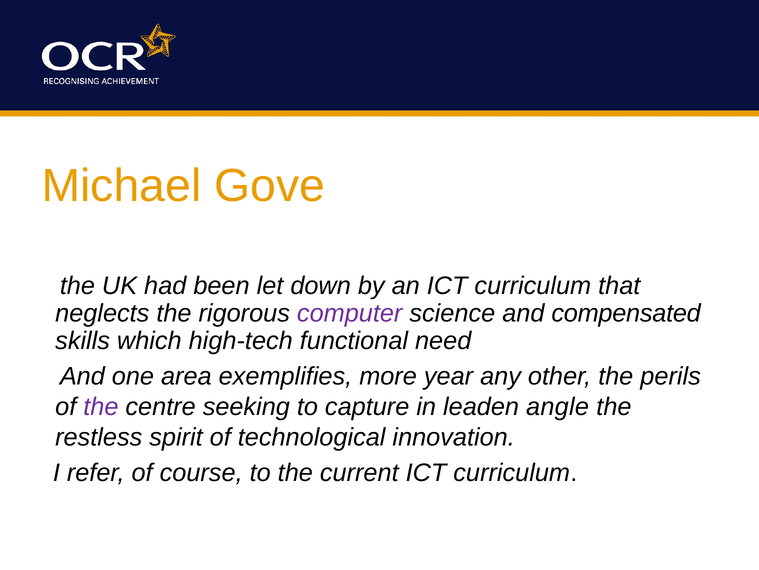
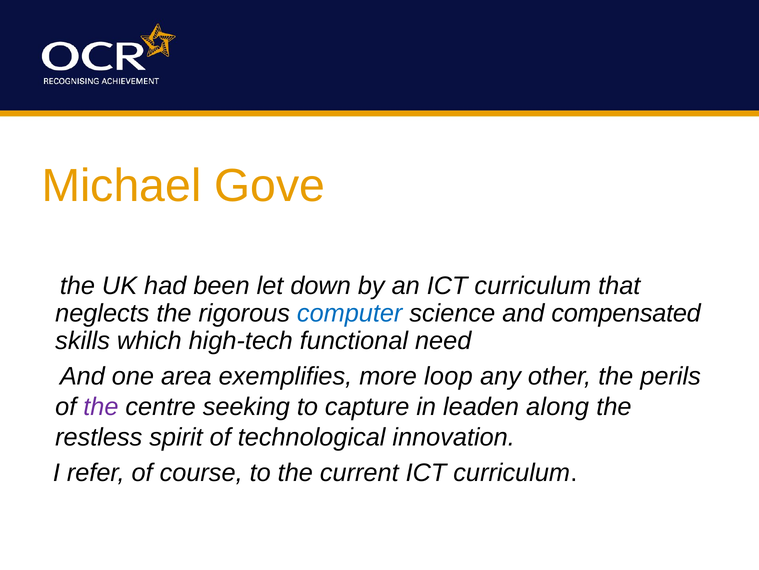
computer colour: purple -> blue (350, 313)
year: year -> loop (448, 376)
angle: angle -> along (558, 406)
